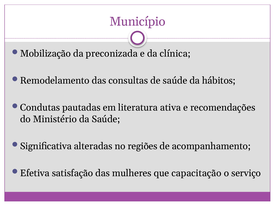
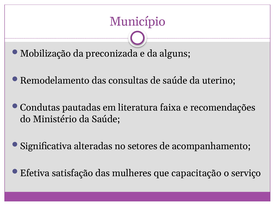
clínica: clínica -> alguns (175, 54)
hábitos: hábitos -> uterino (219, 81)
ativa: ativa -> faixa (171, 108)
regiões: regiões -> setores (143, 146)
